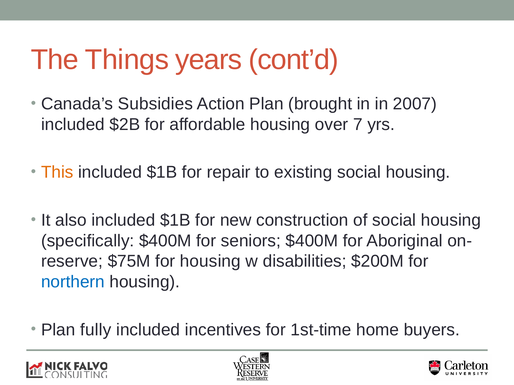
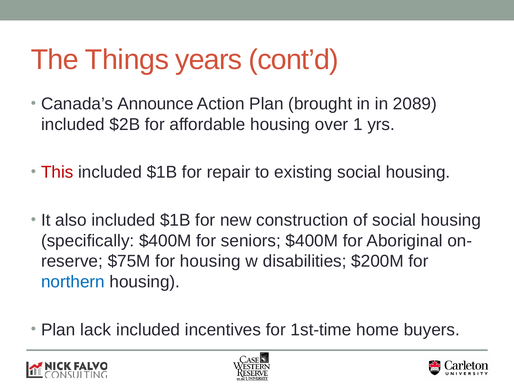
Subsidies: Subsidies -> Announce (156, 104)
2007: 2007 -> 2089 (415, 104)
7: 7 -> 1 (358, 125)
This colour: orange -> red (57, 173)
fully: fully -> lack (96, 330)
